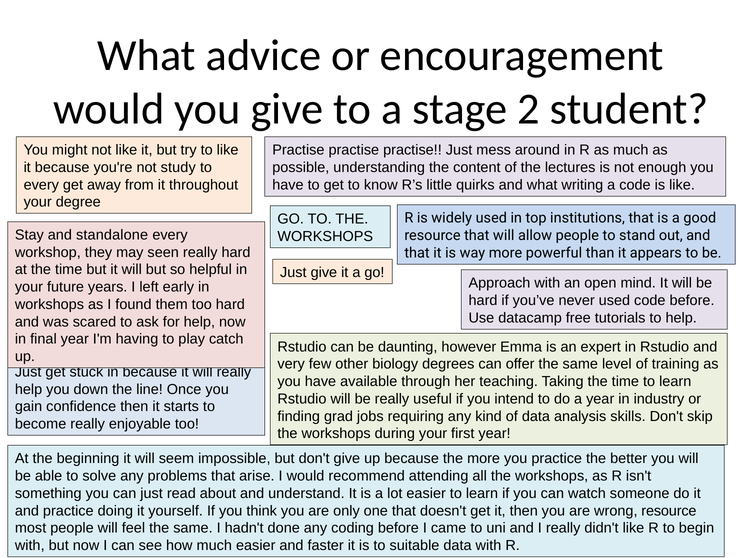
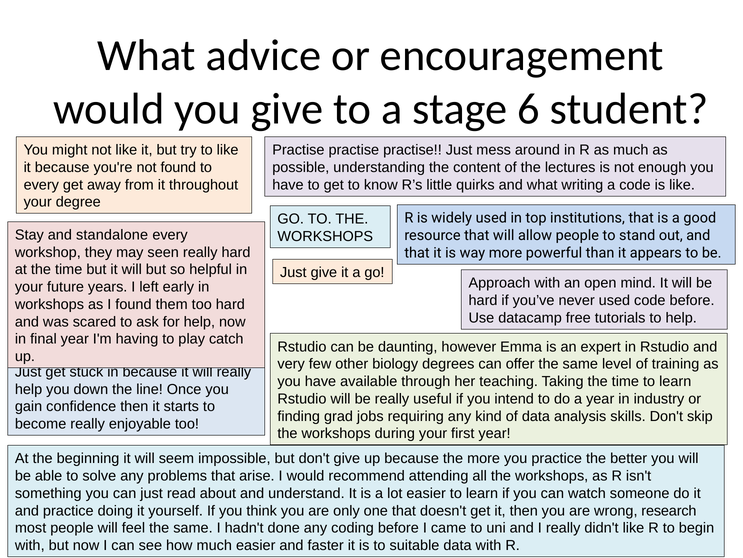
2: 2 -> 6 (529, 109)
not study: study -> found (178, 167)
wrong resource: resource -> research (669, 510)
